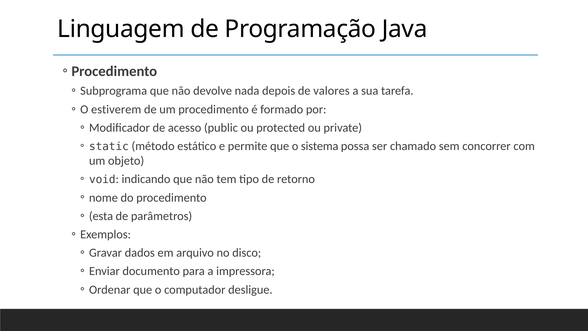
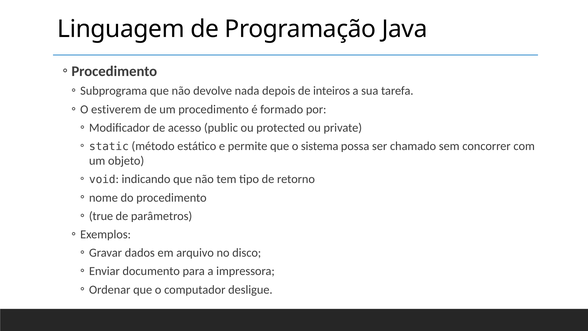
valores: valores -> inteiros (332, 91)
esta: esta -> true (101, 216)
